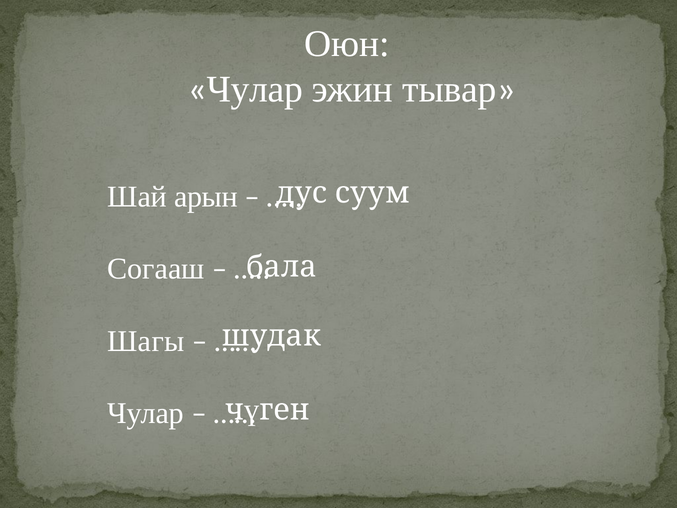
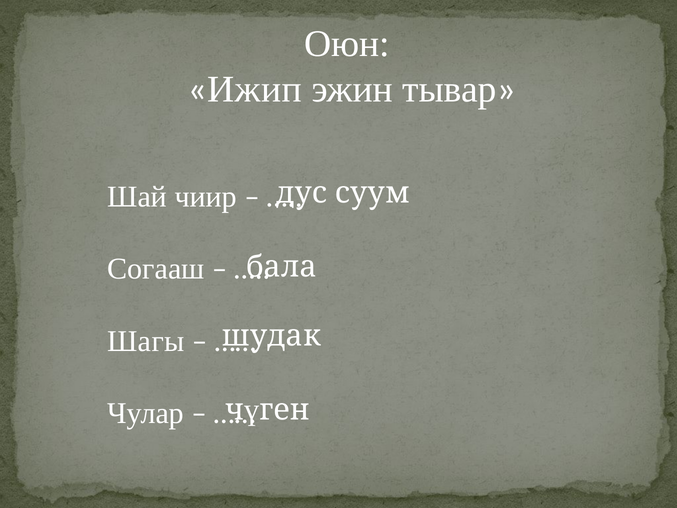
Чулар: Чулар -> Ижип (255, 89)
арын: арын -> чиир (206, 197)
